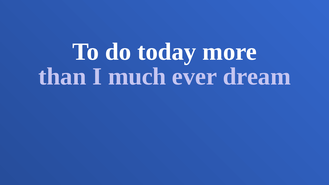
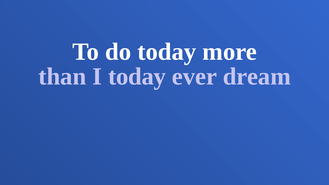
I much: much -> today (137, 77)
